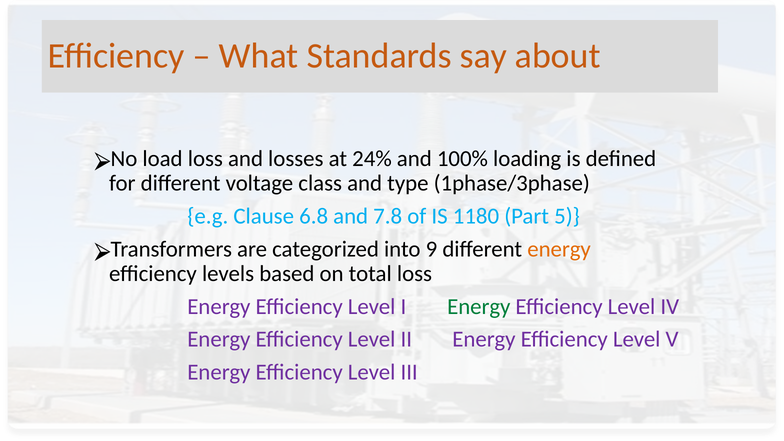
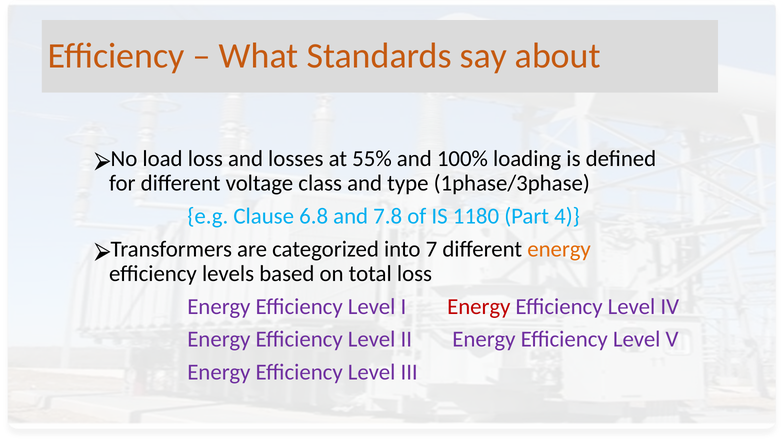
24%: 24% -> 55% (372, 159)
5: 5 -> 4 (567, 216)
9: 9 -> 7 (431, 249)
Energy colour: green -> red (479, 307)
